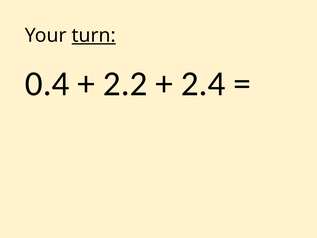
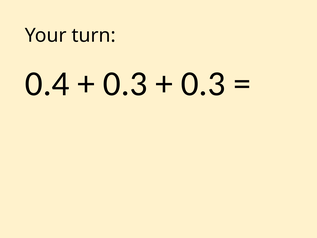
turn underline: present -> none (94, 36)
2.2: 2.2 -> 0.3 (125, 84)
2.4: 2.4 -> 0.3 (203, 84)
